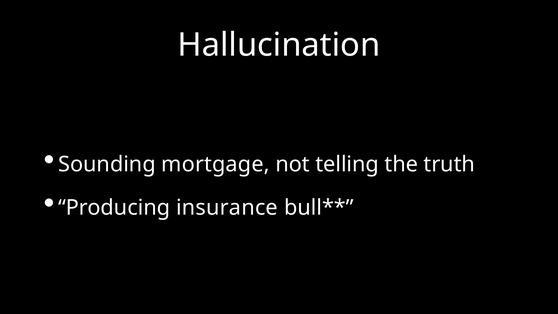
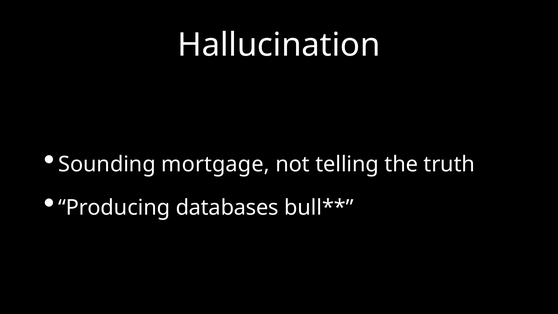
insurance: insurance -> databases (227, 208)
